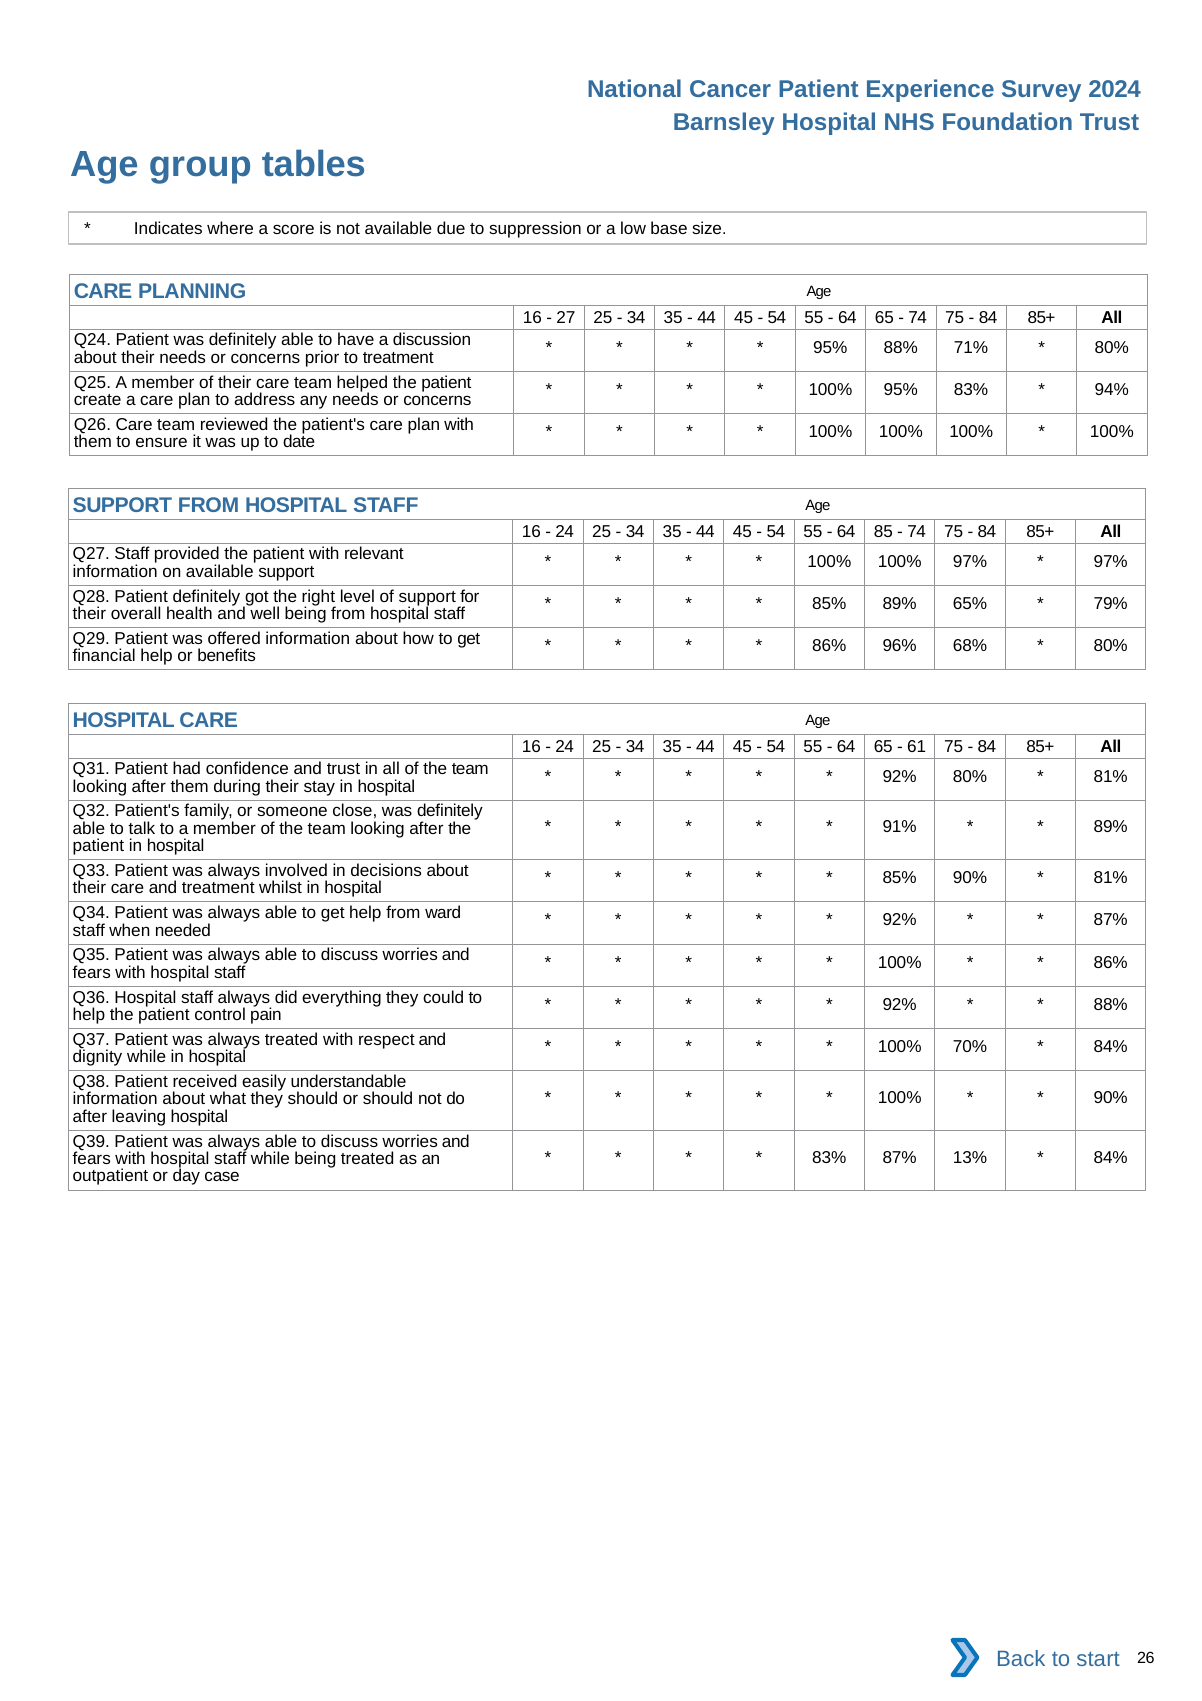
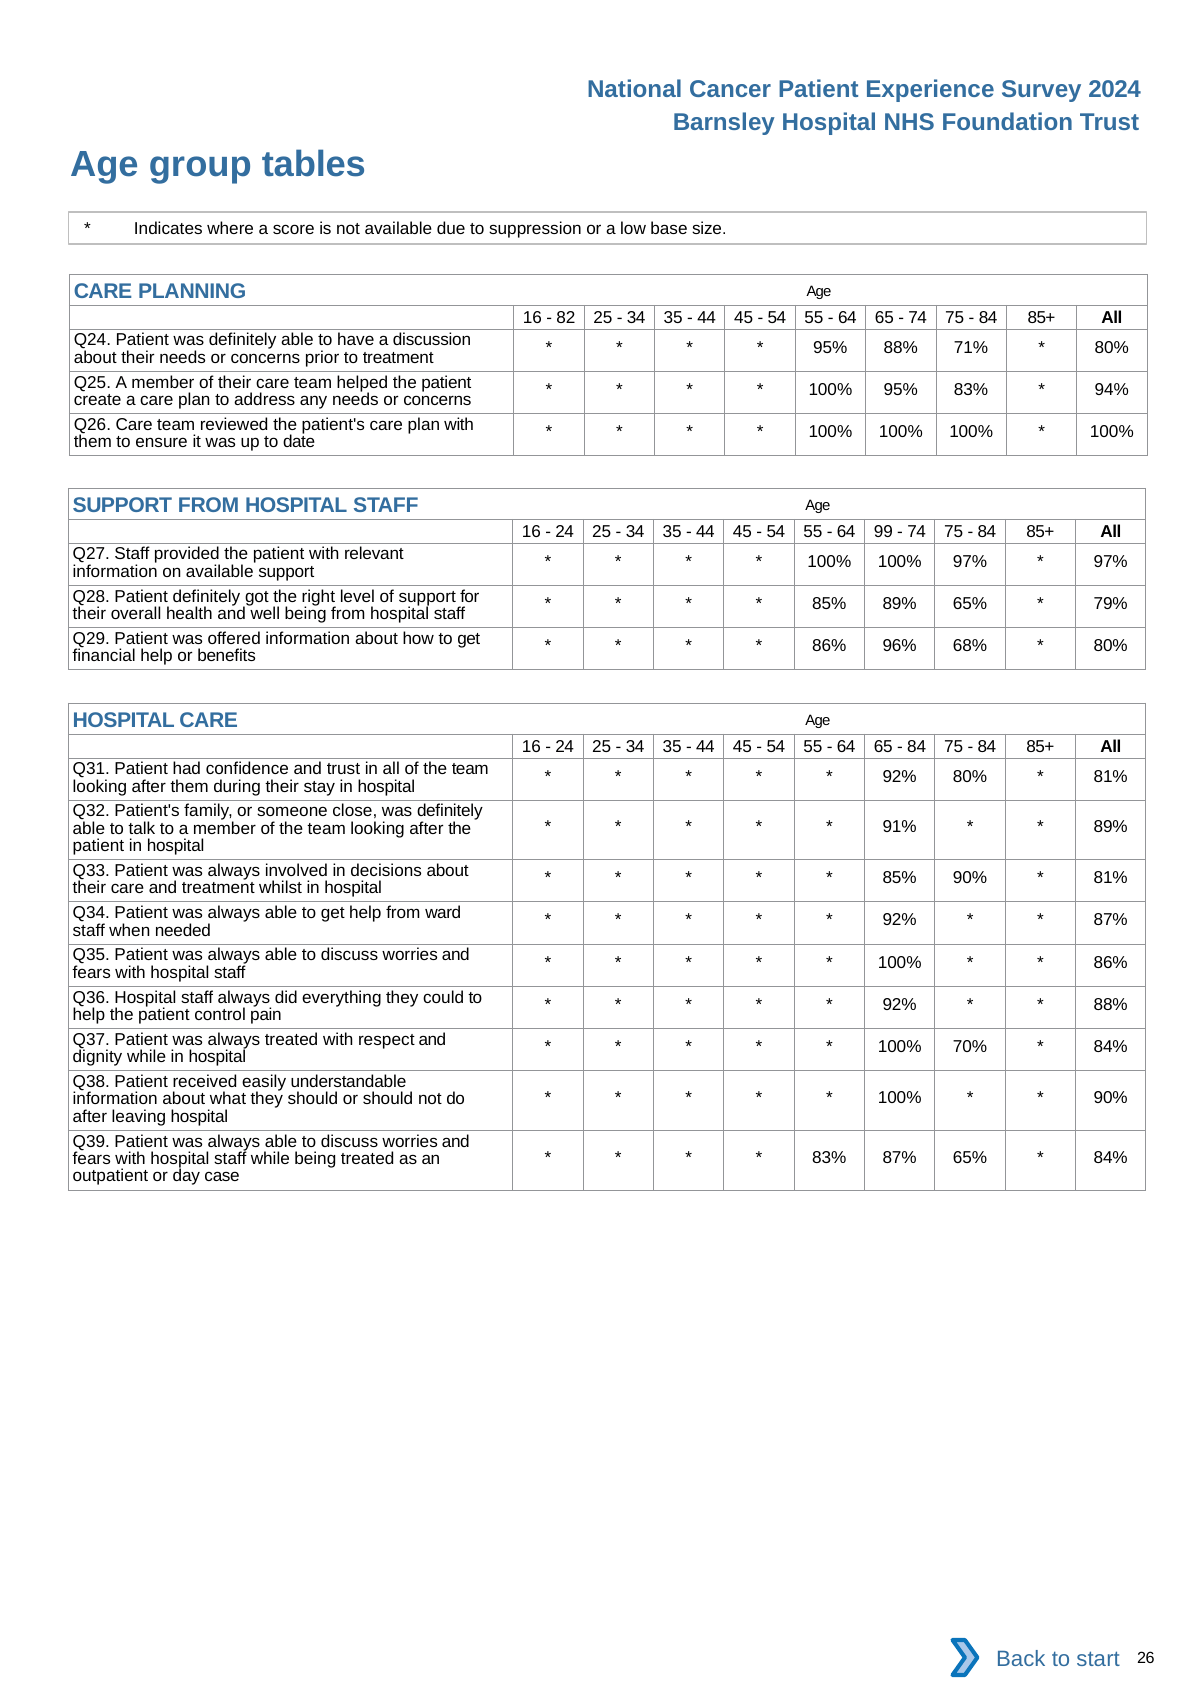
27: 27 -> 82 (566, 318)
85: 85 -> 99 (883, 532)
61: 61 -> 84 (917, 747)
87% 13%: 13% -> 65% (970, 1157)
